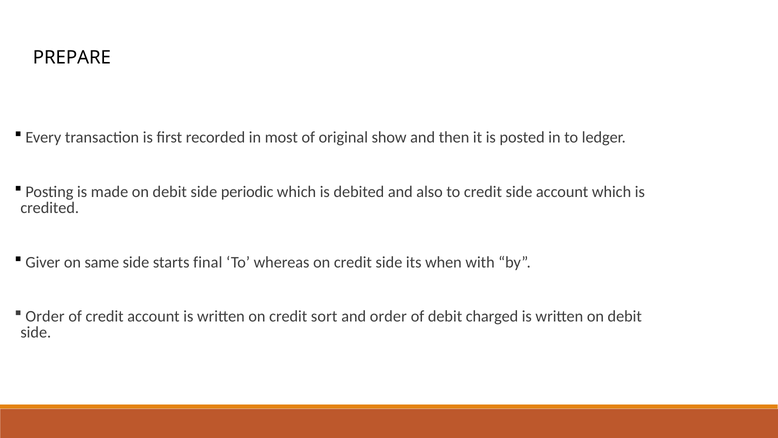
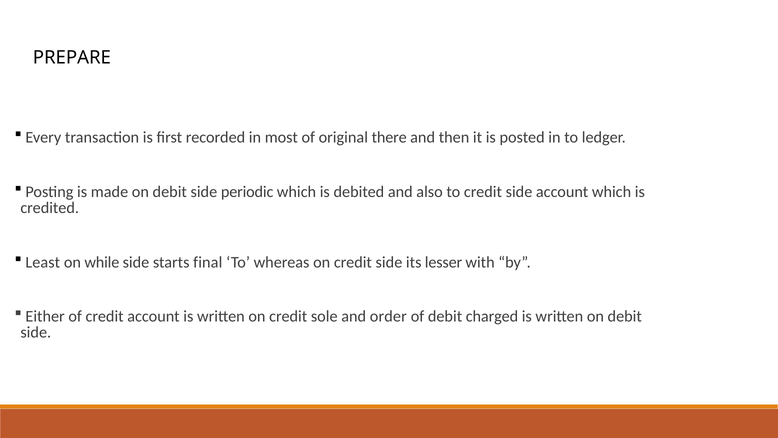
show: show -> there (389, 137)
Giver: Giver -> Least (43, 262)
same: same -> while (102, 262)
when: when -> lesser (444, 262)
Order: Order -> Either (45, 316)
sort: sort -> sole (324, 316)
